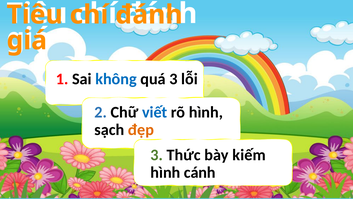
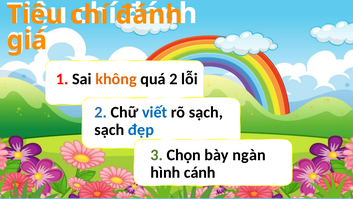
không colour: blue -> orange (116, 79)
quá 3: 3 -> 2 (173, 79)
rõ hình: hình -> sạch (206, 112)
đẹp colour: orange -> blue (141, 130)
Thức: Thức -> Chọn (184, 155)
kiếm: kiếm -> ngàn (249, 155)
